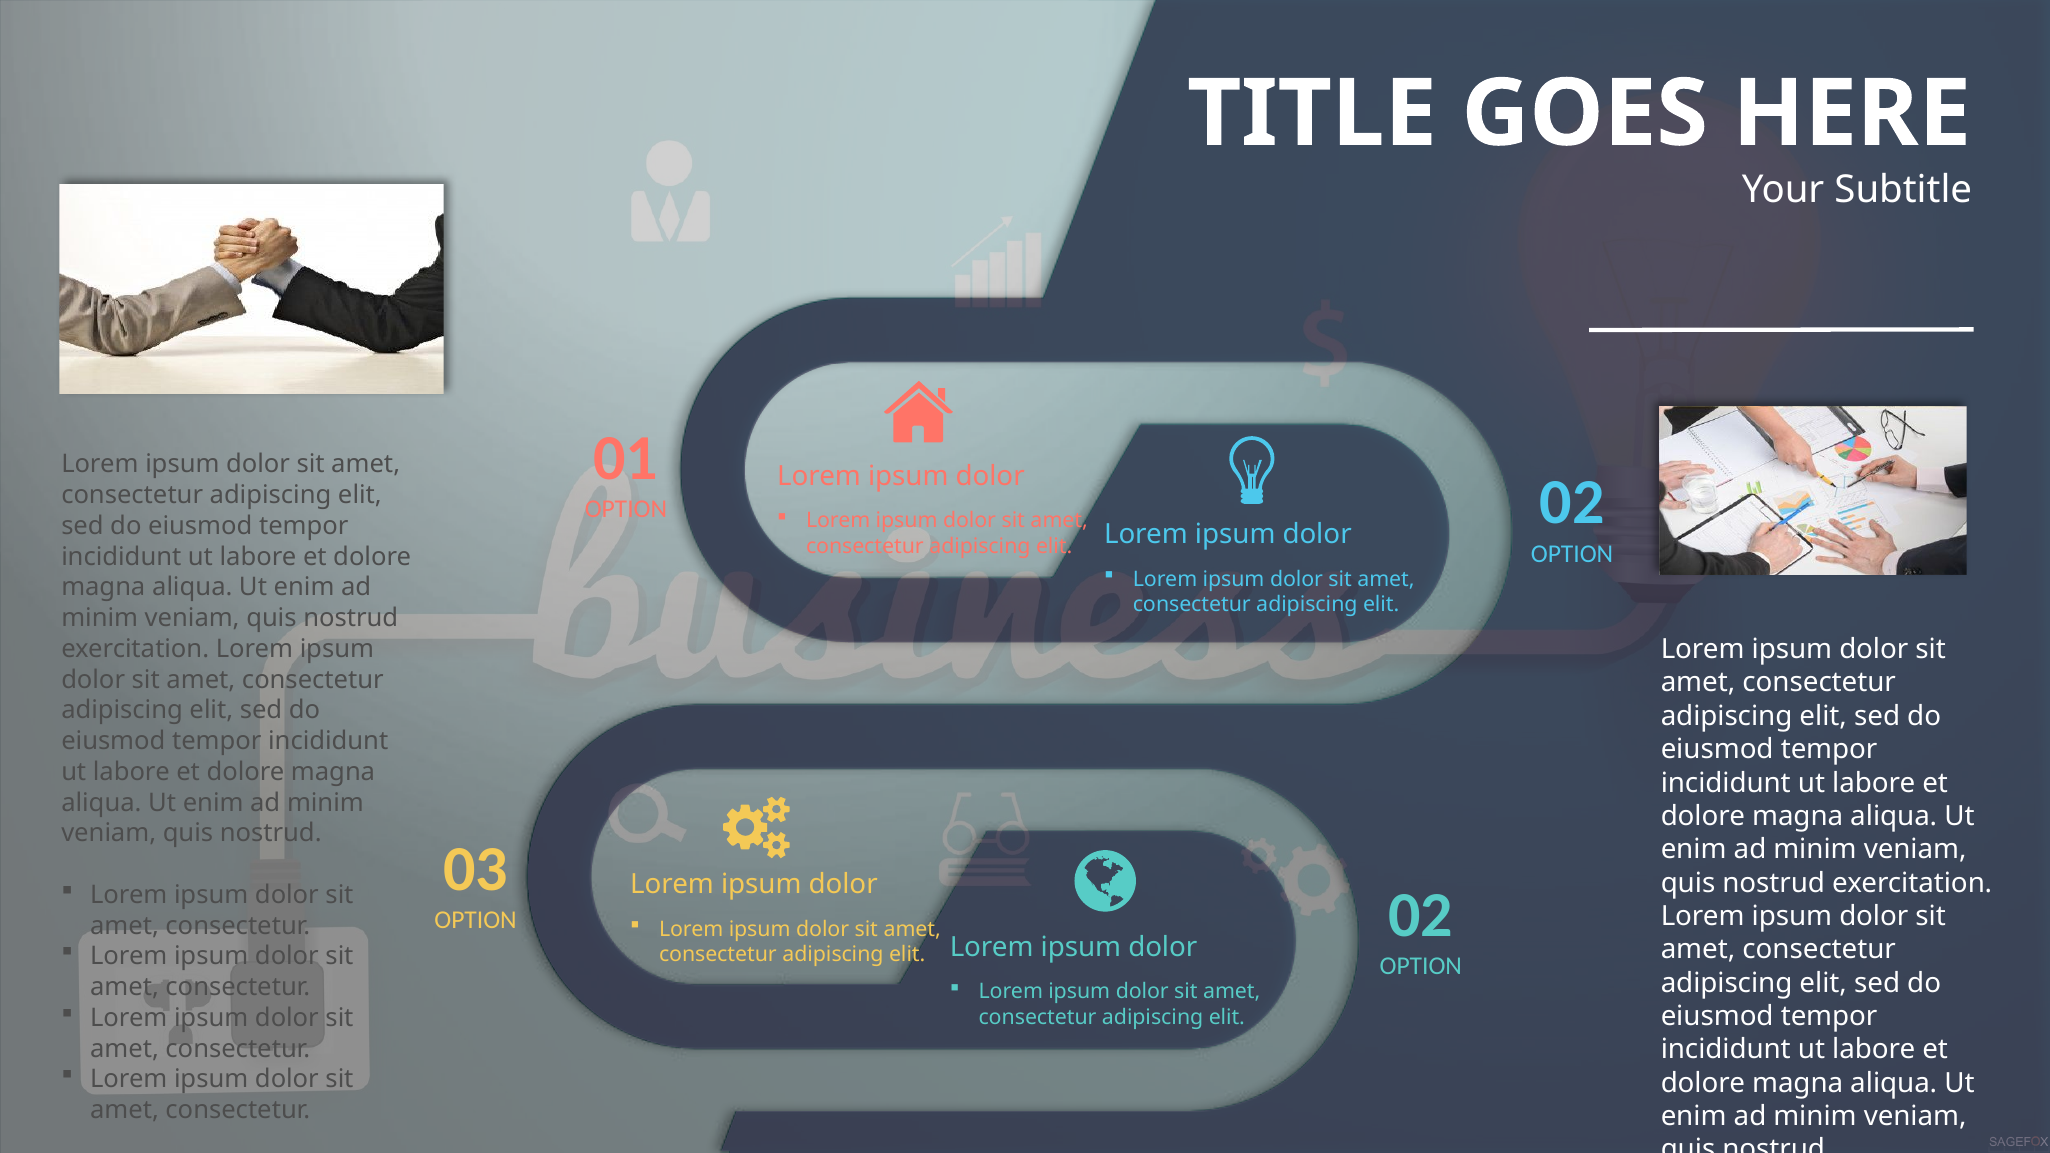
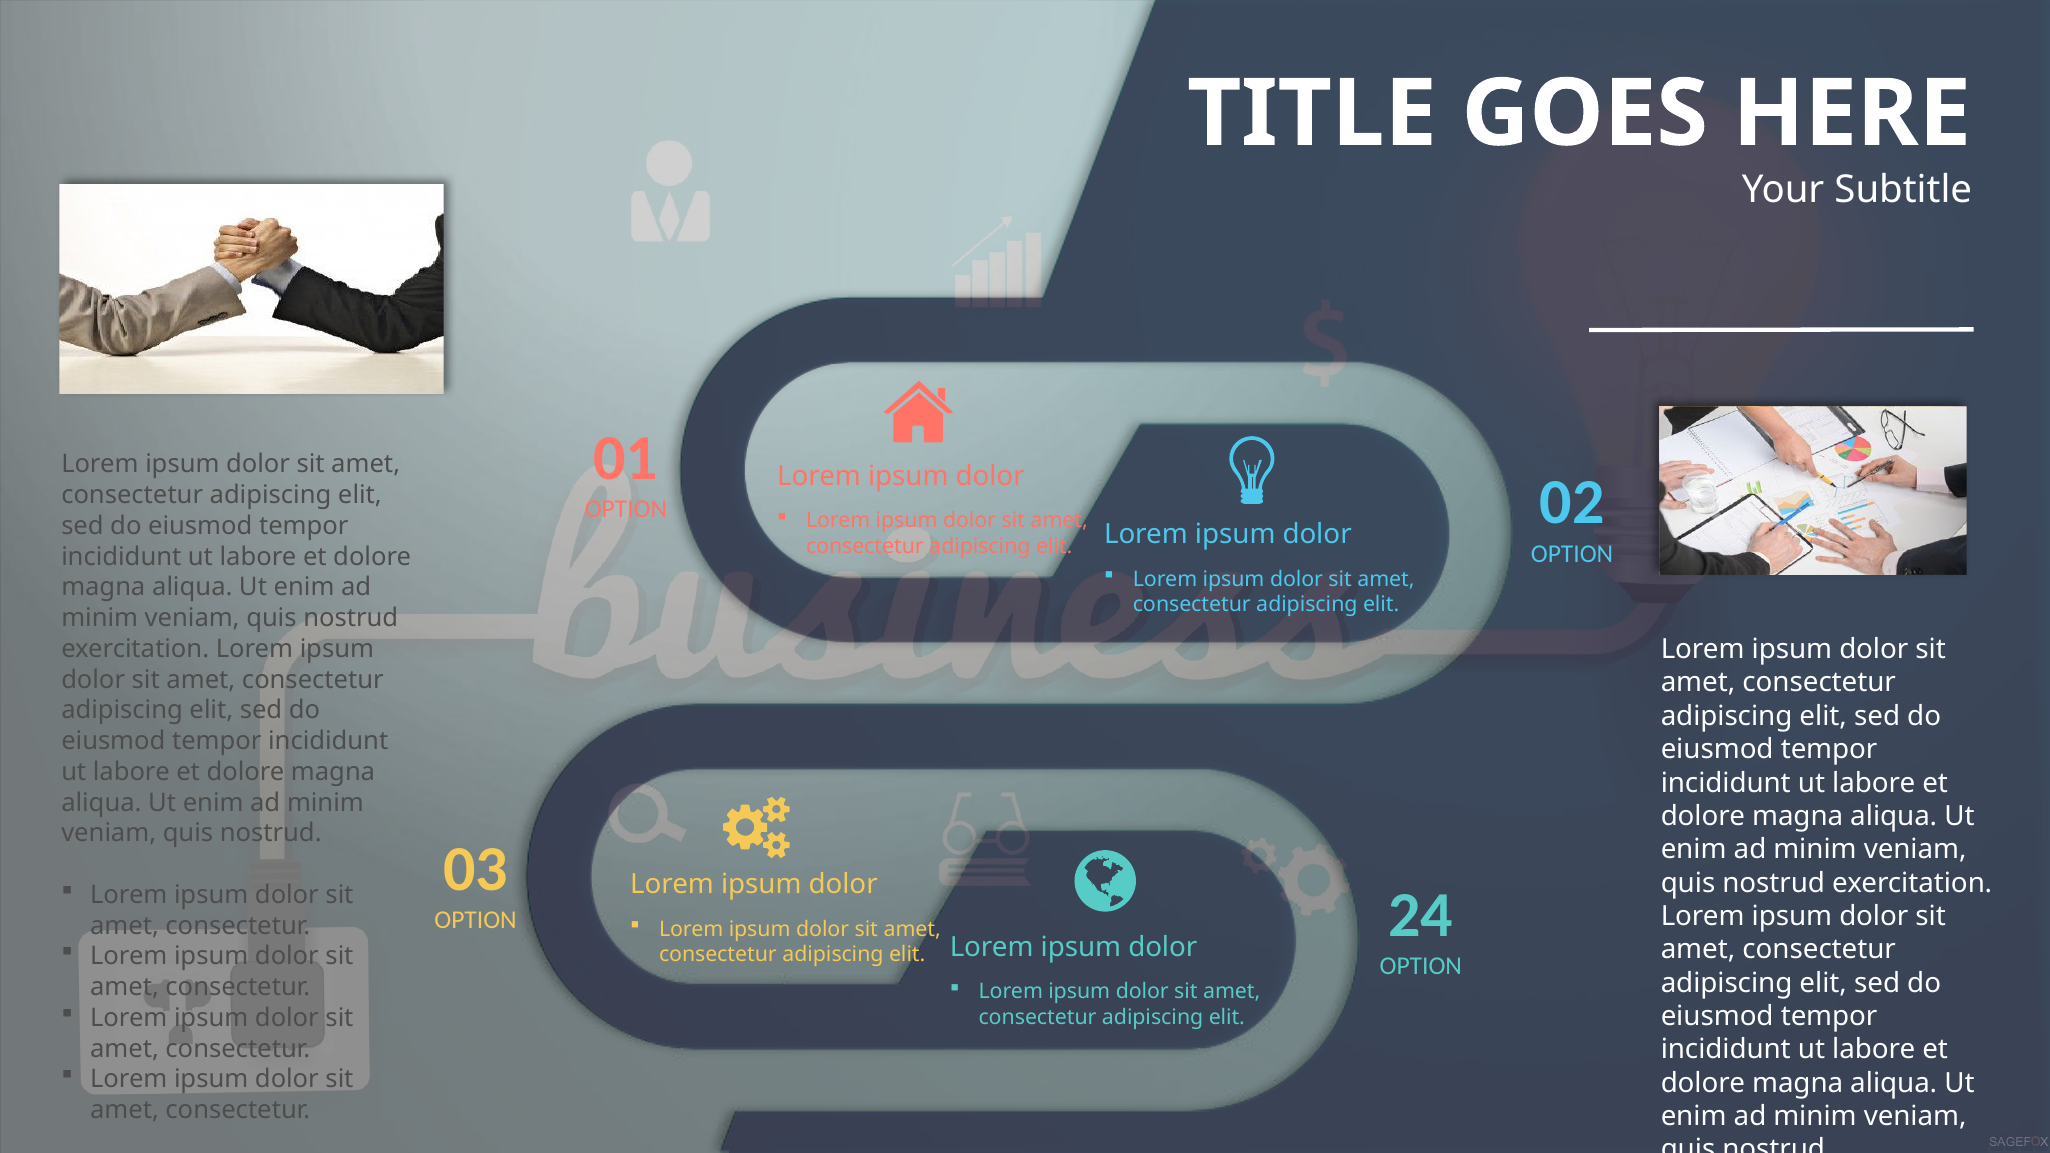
02: 02 -> 24 (1421, 915)
